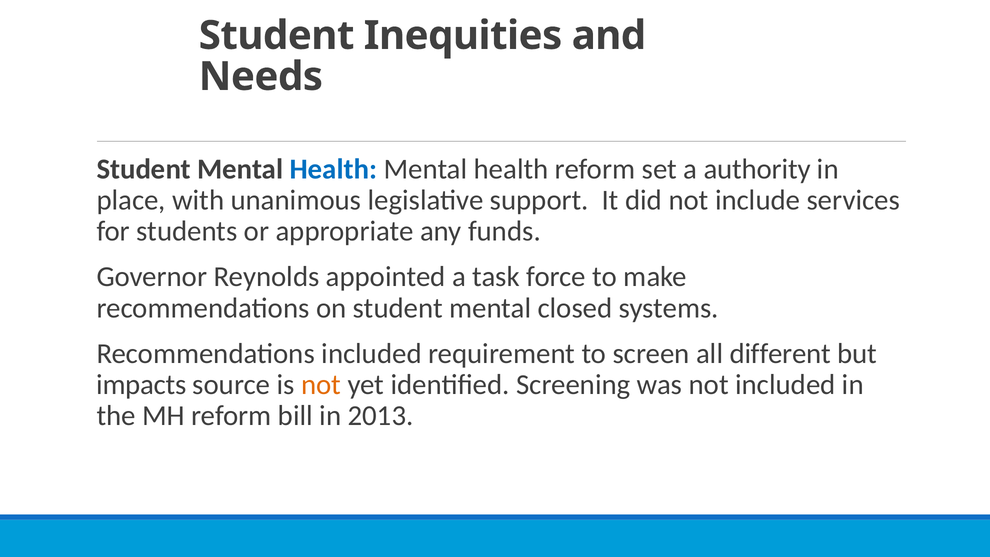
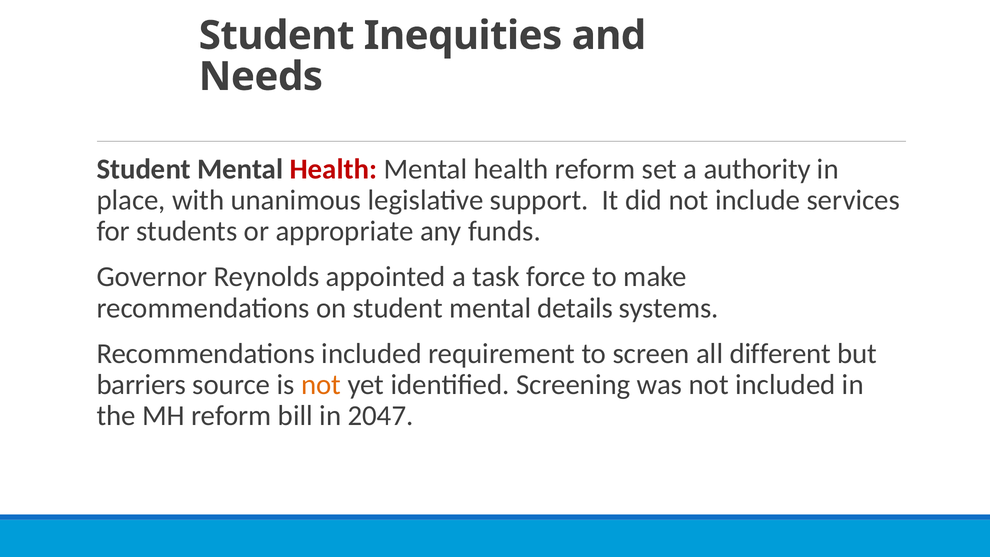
Health colour: blue -> red (333, 169)
closed: closed -> details (575, 308)
impacts: impacts -> barriers (141, 385)
2013: 2013 -> 2047 (381, 416)
